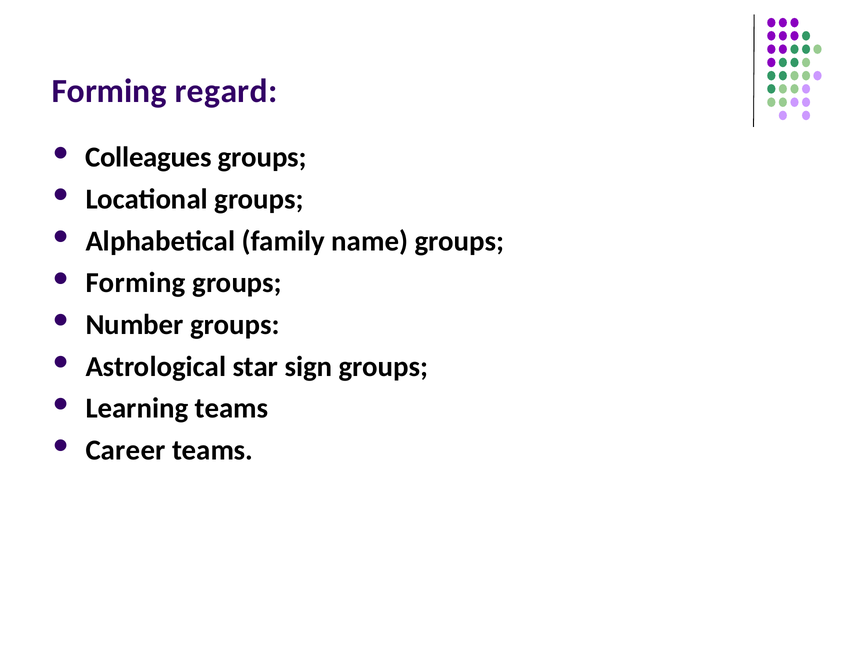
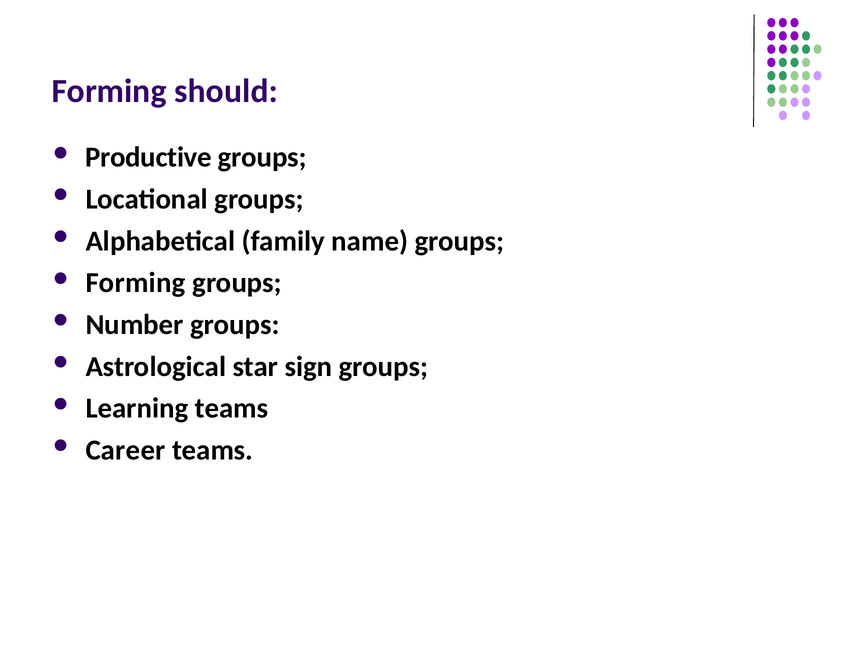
regard: regard -> should (226, 91)
Colleagues: Colleagues -> Productive (148, 157)
